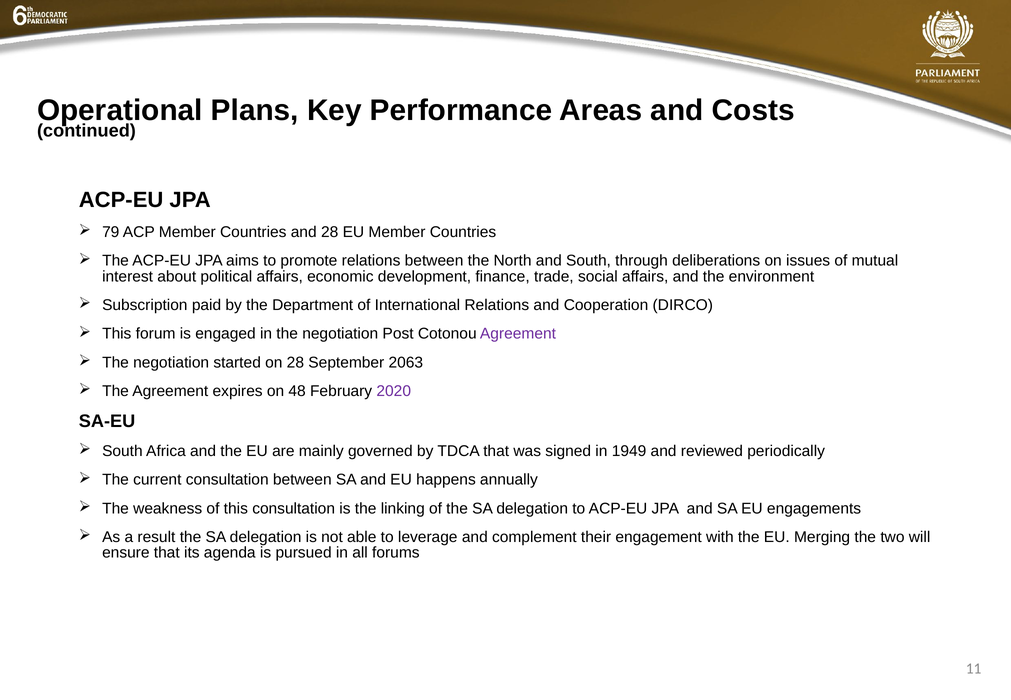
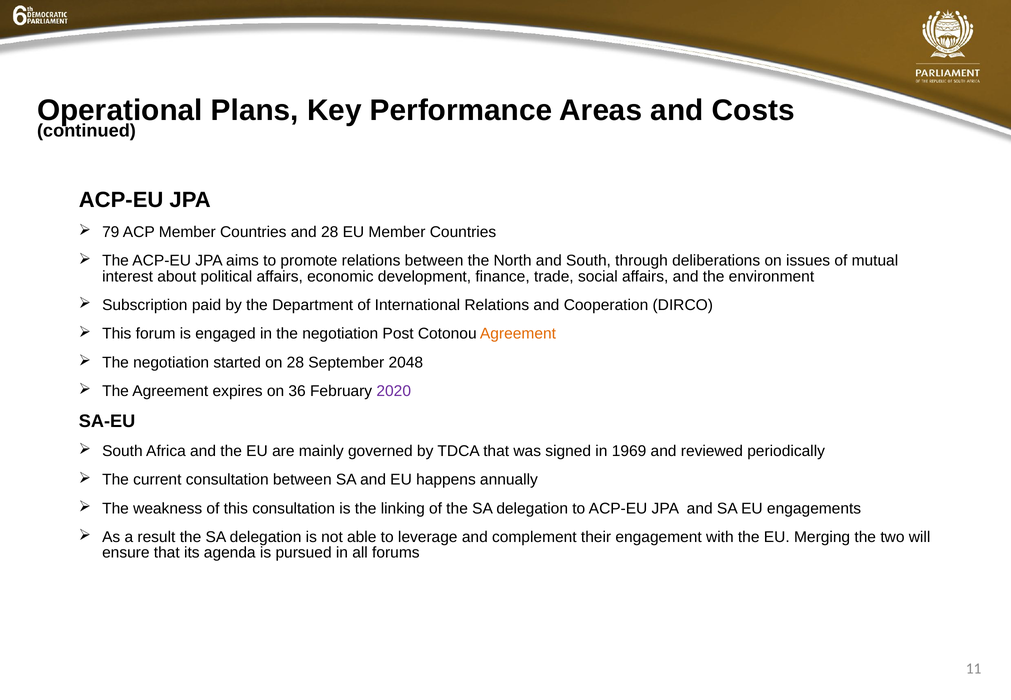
Agreement colour: purple -> orange (518, 334)
2063: 2063 -> 2048 (406, 362)
48: 48 -> 36 (297, 391)
1949: 1949 -> 1969 (629, 451)
